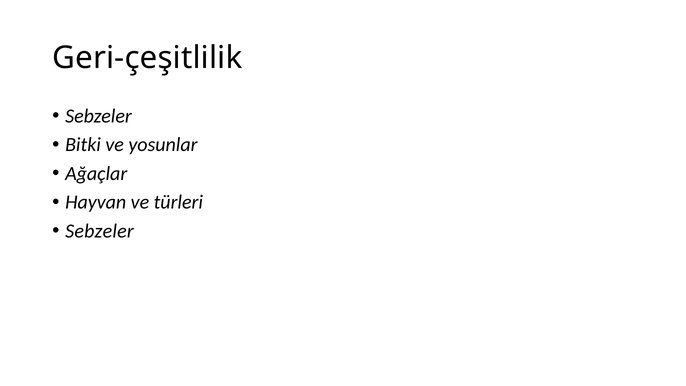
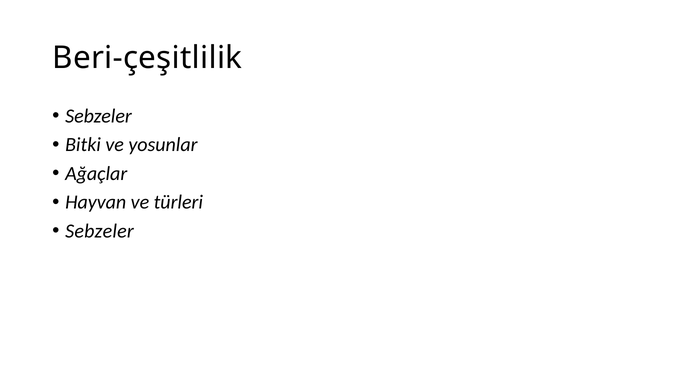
Geri-çeşitlilik: Geri-çeşitlilik -> Beri-çeşitlilik (147, 58)
